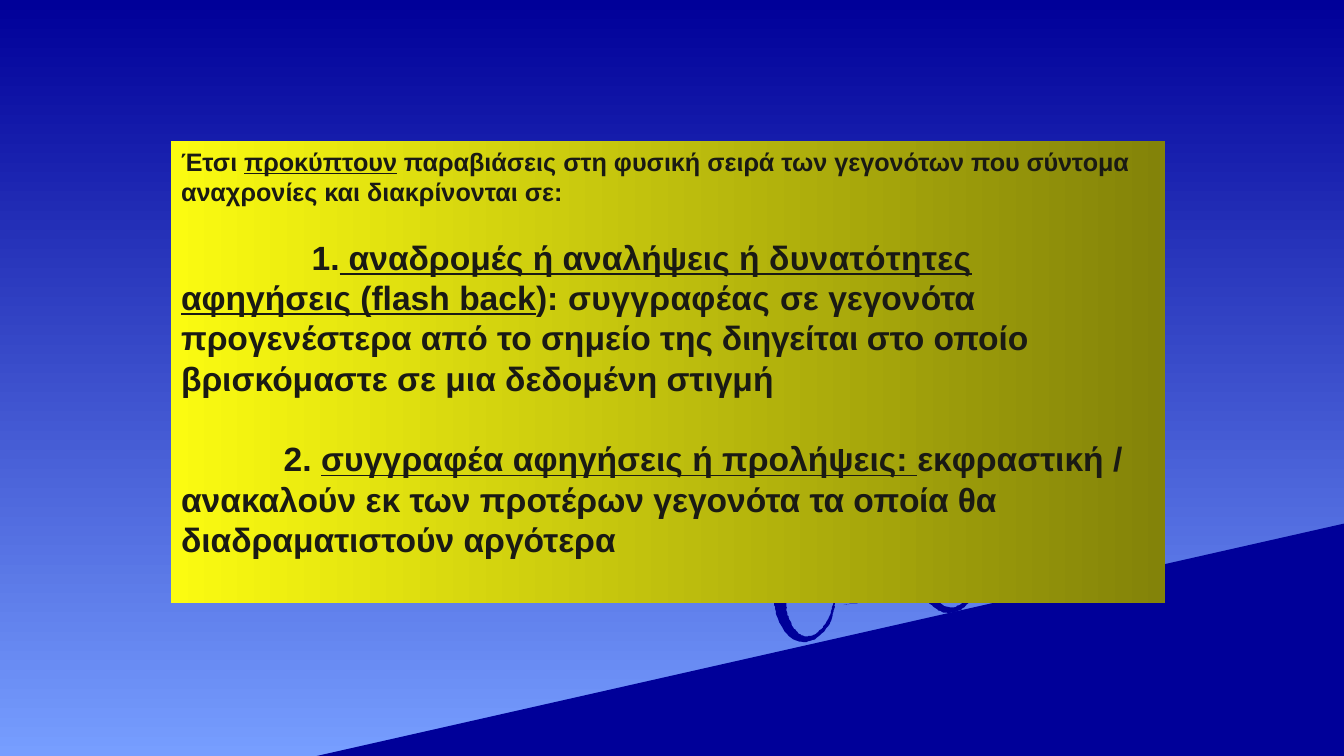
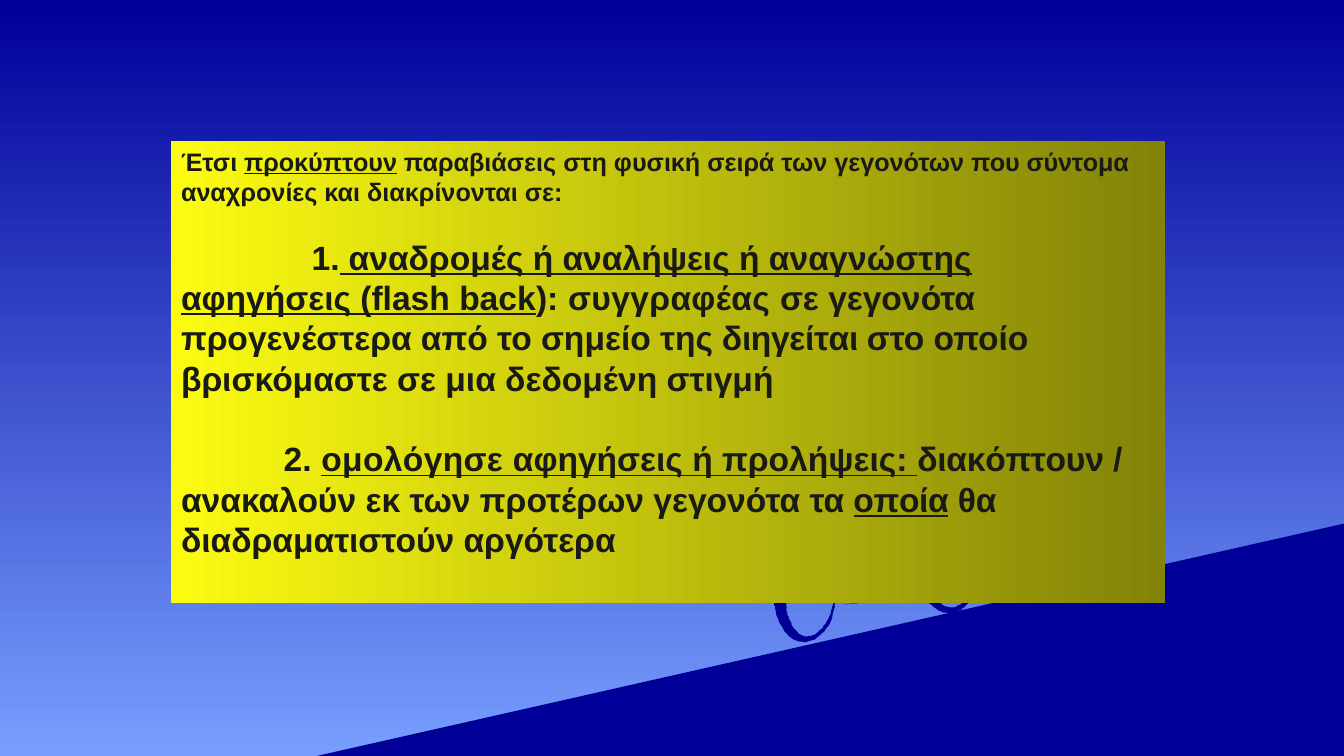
δυνατότητες: δυνατότητες -> αναγνώστης (870, 259)
συγγραφέα: συγγραφέα -> ομολόγησε (412, 461)
εκφραστική: εκφραστική -> διακόπτουν (1011, 461)
οποία underline: none -> present (901, 501)
